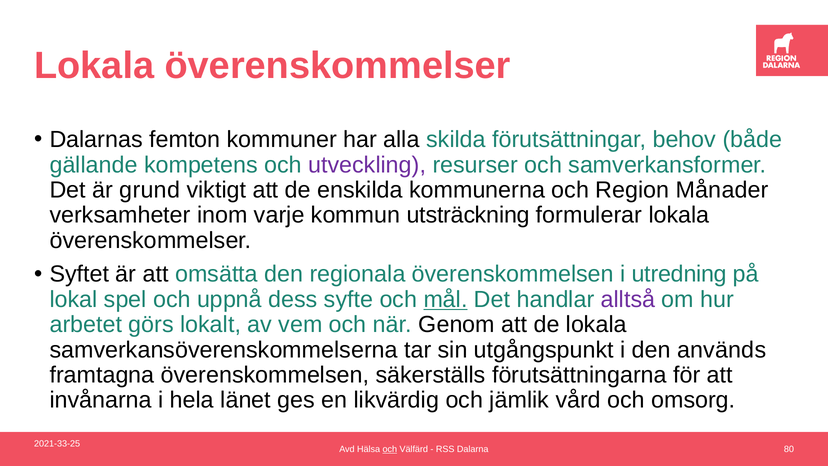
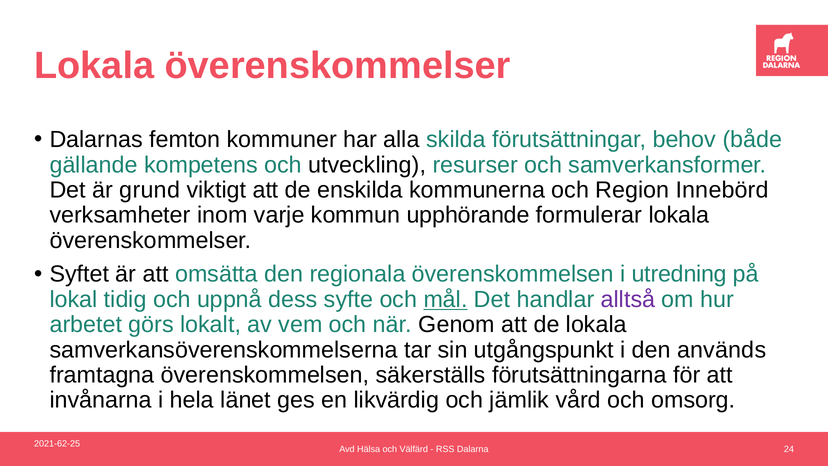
utveckling colour: purple -> black (367, 165)
Månader: Månader -> Innebörd (722, 190)
utsträckning: utsträckning -> upphörande (468, 215)
spel: spel -> tidig (125, 299)
2021-33-25: 2021-33-25 -> 2021-62-25 (57, 444)
och underline: present -> none (390, 449)
80: 80 -> 24 (789, 449)
